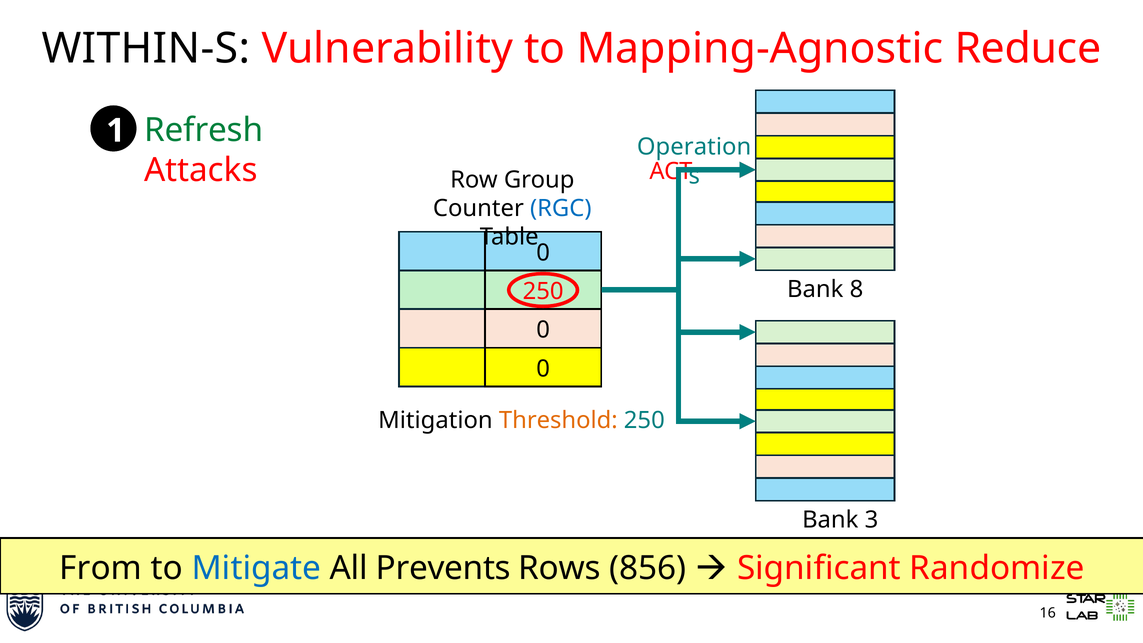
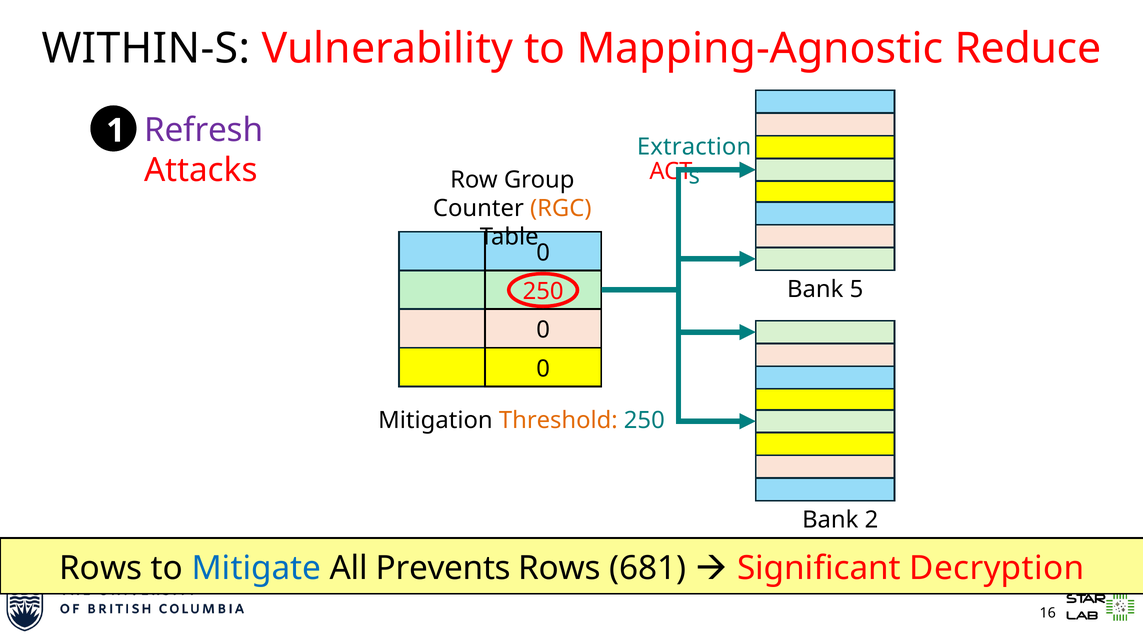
Refresh colour: green -> purple (204, 130)
Operation: Operation -> Extraction (694, 147)
RGC colour: blue -> orange (561, 209)
8: 8 -> 5 (856, 289)
3: 3 -> 2 (872, 520)
From: From -> Rows (101, 568)
856: 856 -> 681 (648, 568)
Randomize: Randomize -> Decryption (997, 568)
